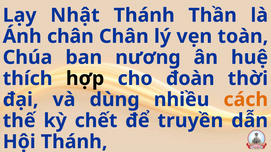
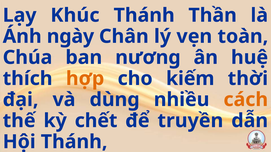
Nhật: Nhật -> Khúc (75, 15)
Ánh chân: chân -> ngày (70, 36)
hợp colour: black -> orange (85, 79)
đoàn: đoàn -> kiếm (190, 79)
